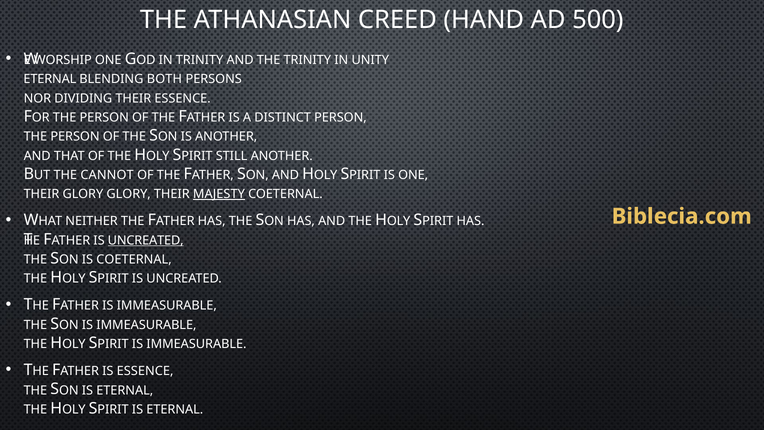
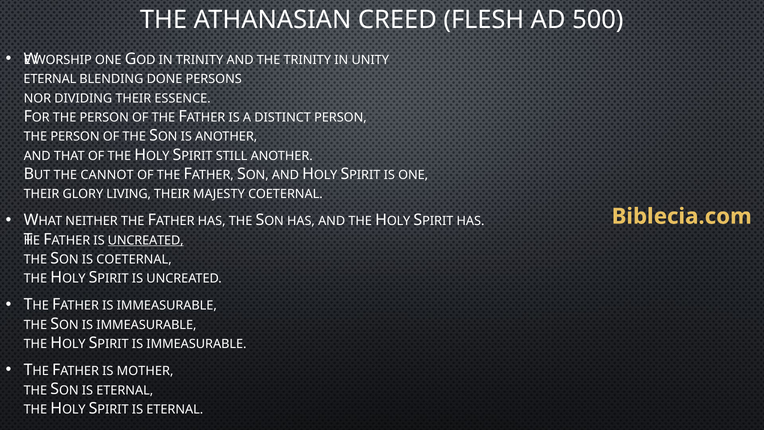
HAND: HAND -> FLESH (484, 20)
BOTH: BOTH -> DONE (165, 79)
GLORY GLORY: GLORY -> LIVING (129, 194)
MAJESTY underline: present -> none (219, 194)
IS ESSENCE: ESSENCE -> MOTHER (145, 371)
